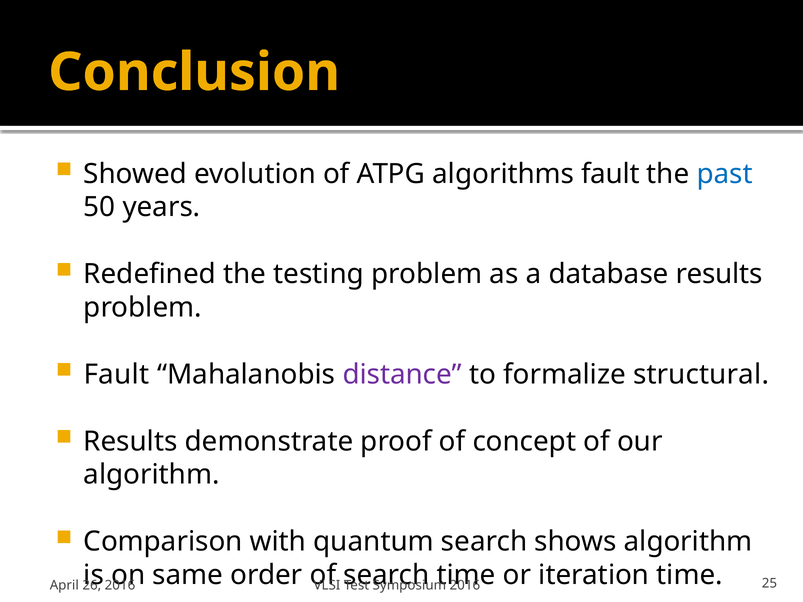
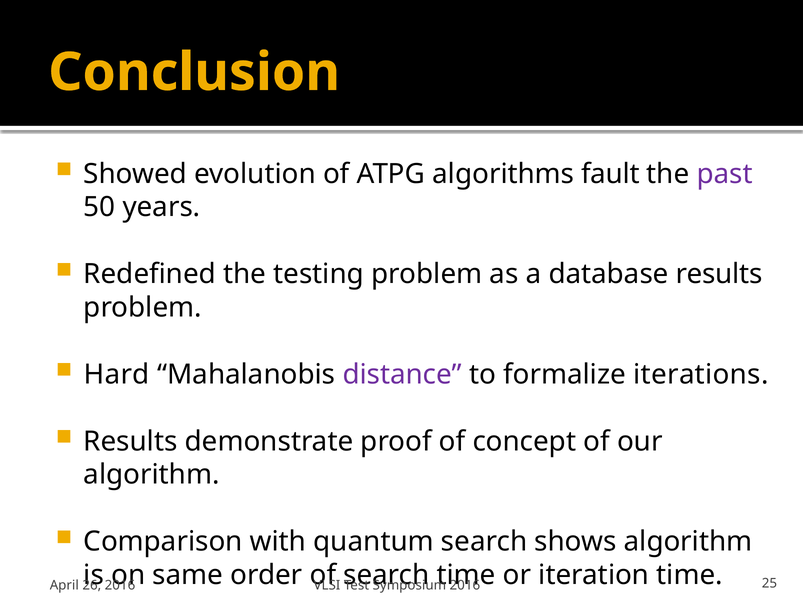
past colour: blue -> purple (725, 174)
Fault: Fault -> Hard (117, 375)
structural: structural -> iterations (701, 375)
